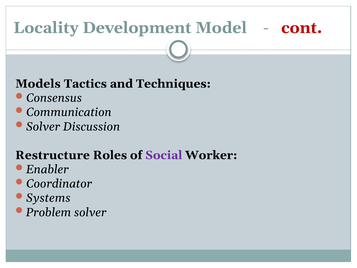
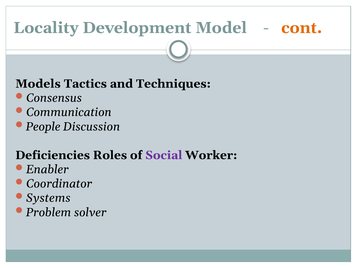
cont colour: red -> orange (302, 28)
Solver: Solver -> People (43, 126)
Restructure: Restructure -> Deficiencies (53, 155)
